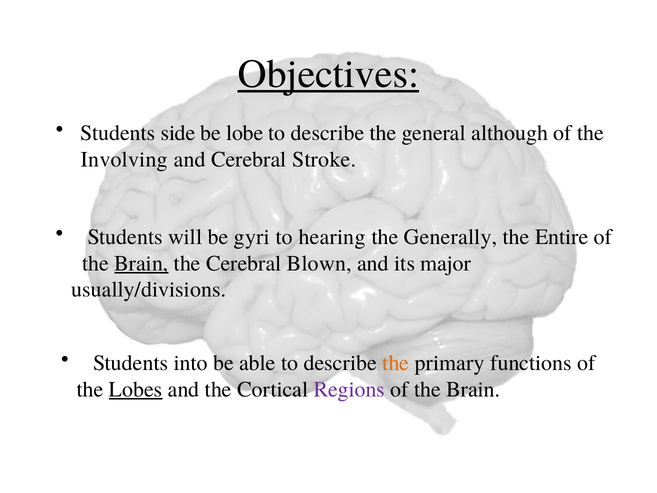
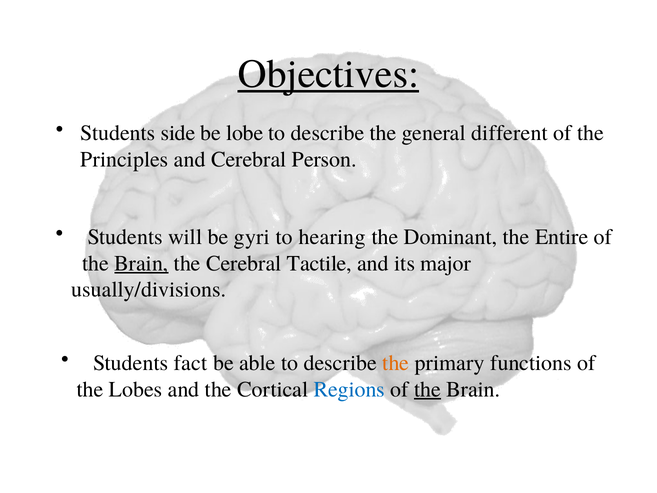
although: although -> different (510, 133)
Involving: Involving -> Principles (124, 159)
Stroke: Stroke -> Person (324, 159)
Generally: Generally -> Dominant (451, 237)
Blown: Blown -> Tactile (319, 263)
into: into -> fact (190, 363)
Lobes underline: present -> none (136, 389)
Regions colour: purple -> blue (349, 389)
the underline: none -> present (427, 389)
